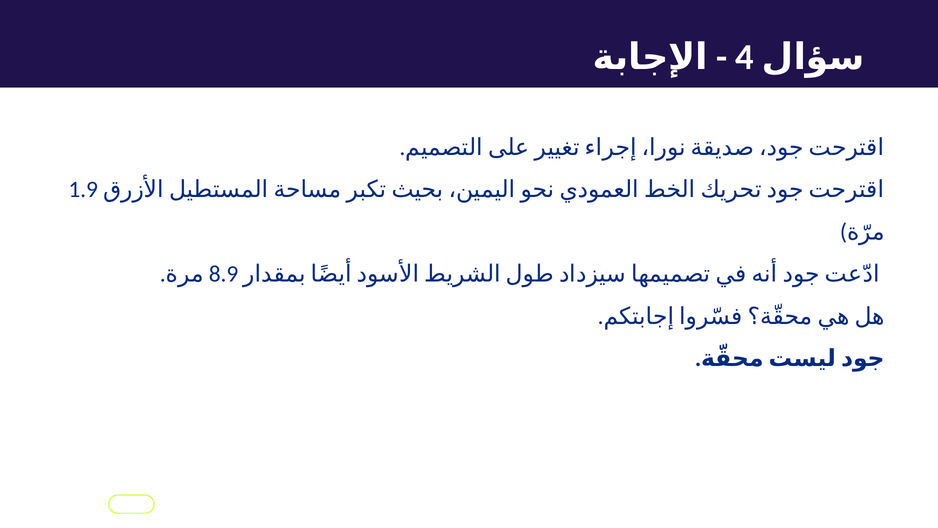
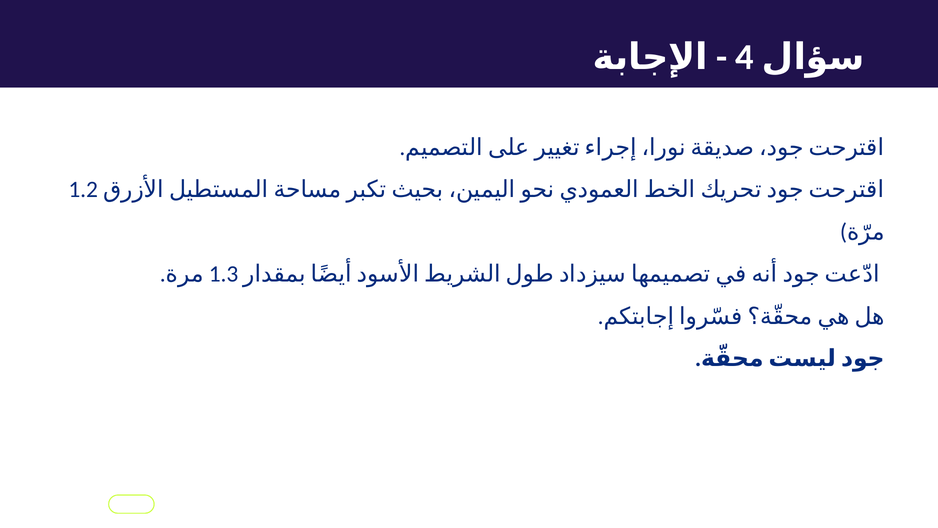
1.9: 1.9 -> 1.2 (83, 190)
8.9: 8.9 -> 1.3 (224, 274)
